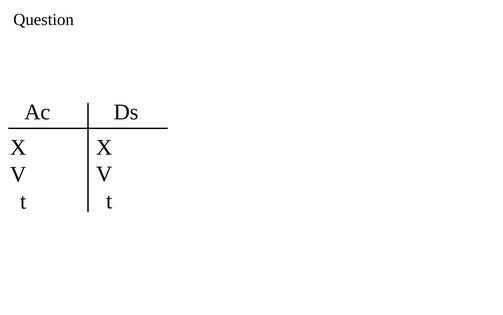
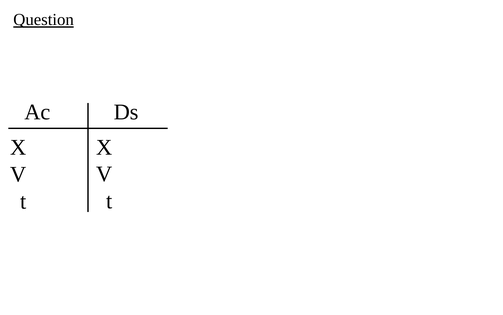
Question underline: none -> present (44, 20)
